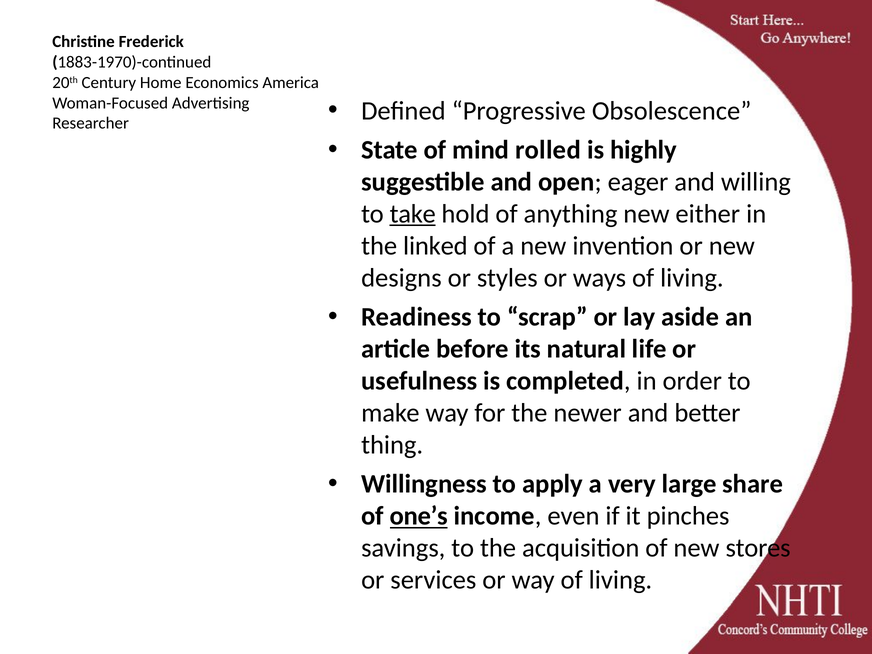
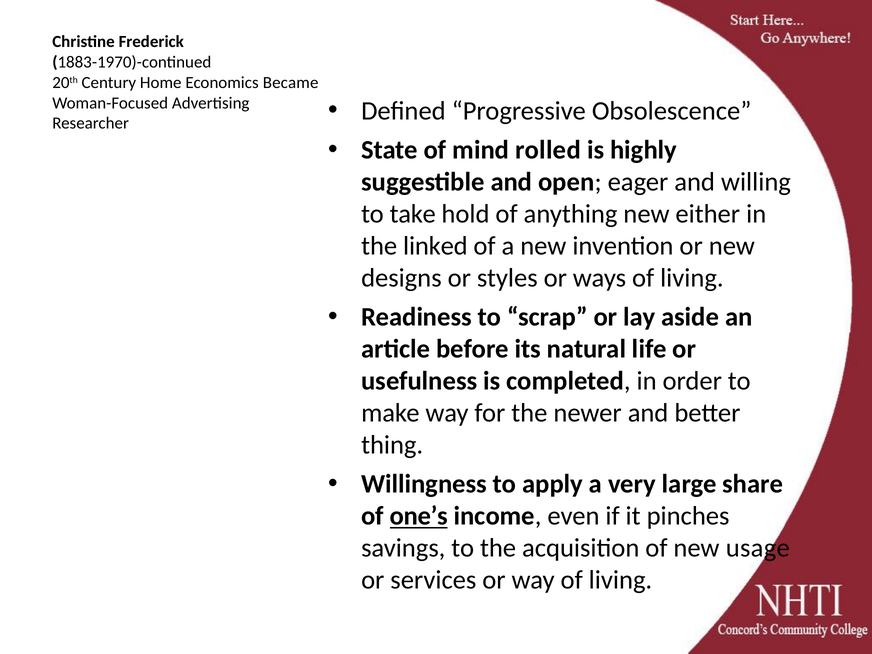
America: America -> Became (291, 83)
take underline: present -> none (413, 214)
stores: stores -> usage (758, 548)
